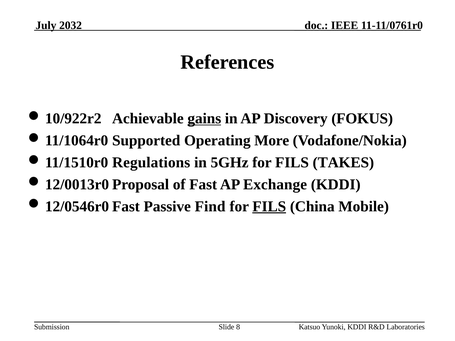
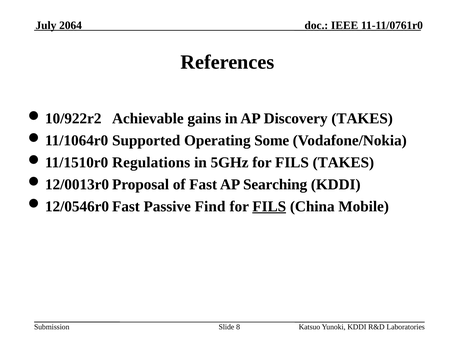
2032: 2032 -> 2064 (71, 25)
gains underline: present -> none (204, 119)
Discovery FOKUS: FOKUS -> TAKES (362, 119)
More: More -> Some (272, 141)
Exchange: Exchange -> Searching (275, 185)
